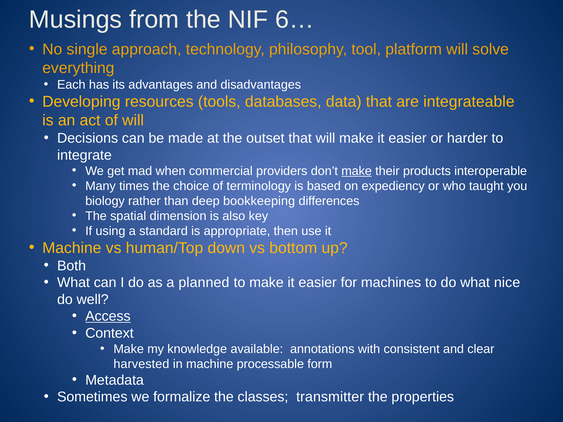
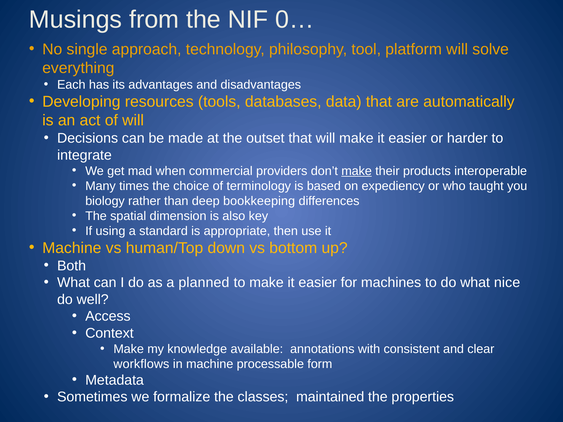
6…: 6… -> 0… (295, 20)
integrateable: integrateable -> automatically (469, 102)
Access underline: present -> none (108, 317)
harvested: harvested -> workflows (141, 364)
transmitter: transmitter -> maintained (330, 397)
